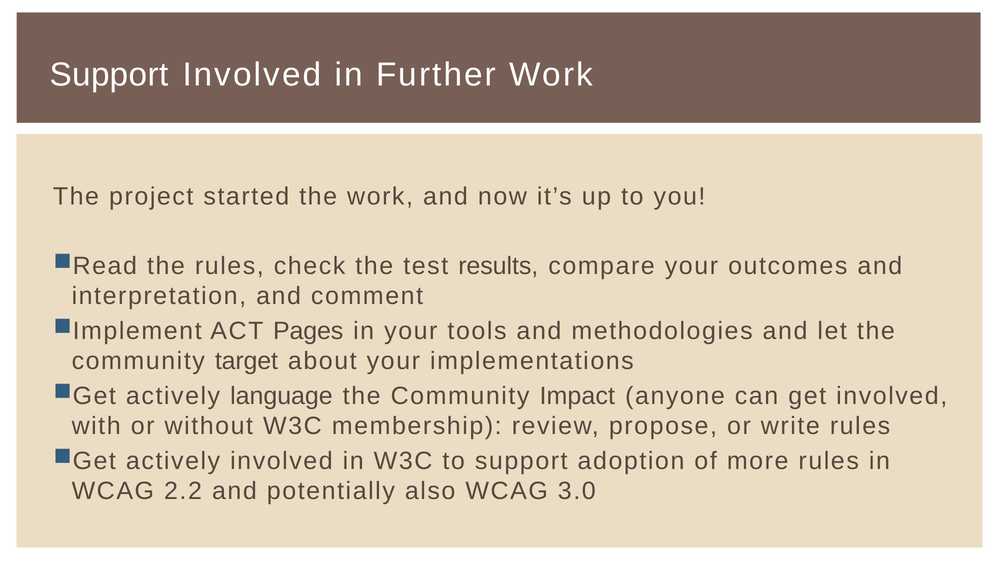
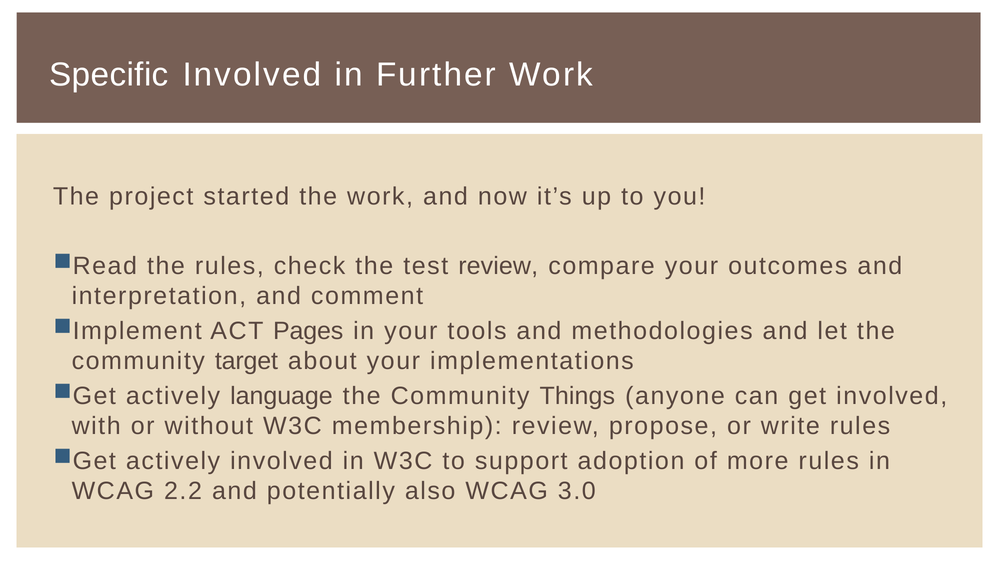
Support: Support -> Specific (109, 75)
test results: results -> review (498, 266)
Impact: Impact -> Things (577, 396)
